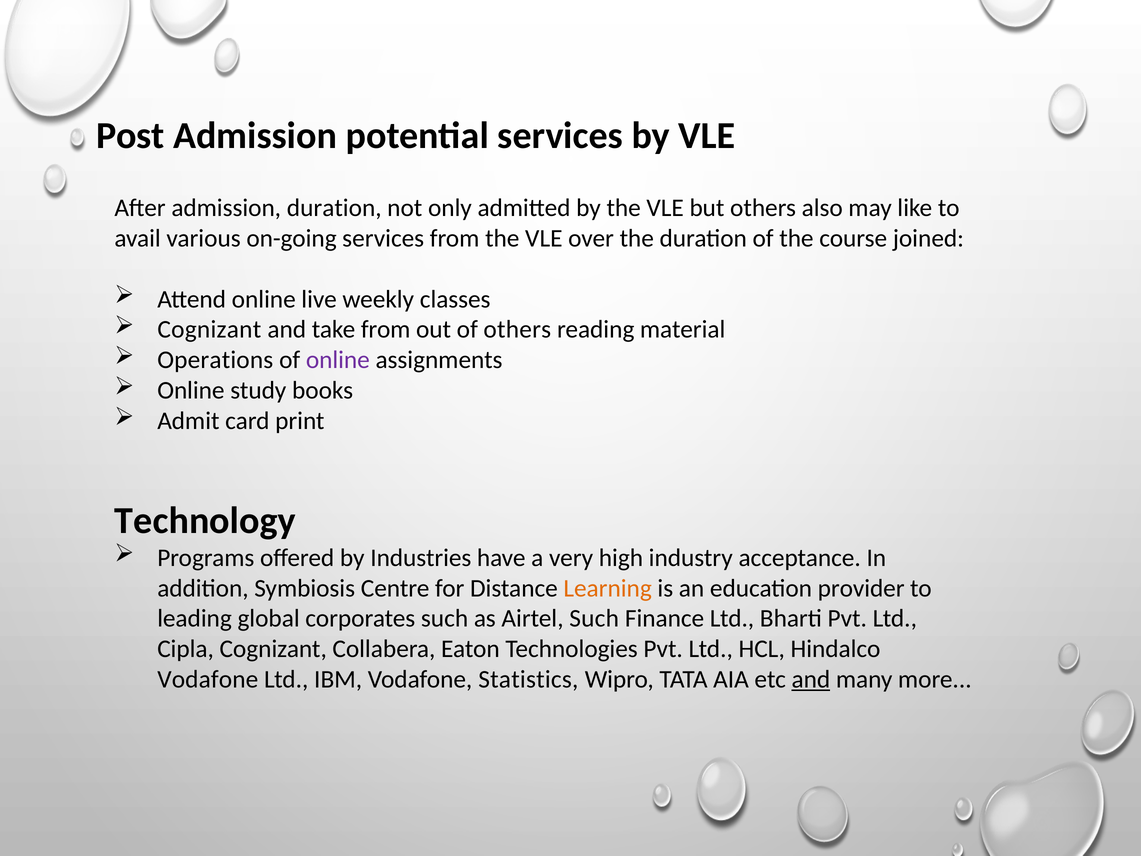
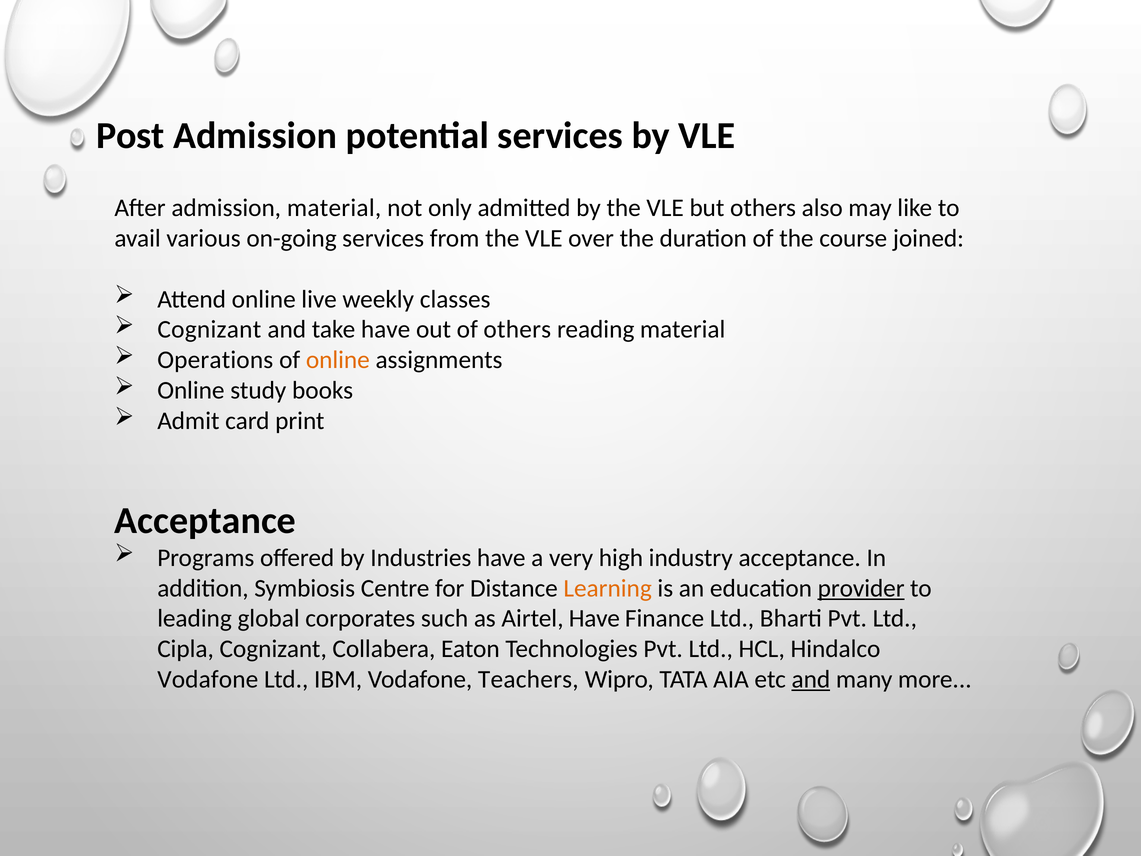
admission duration: duration -> material (334, 208)
take from: from -> have (386, 329)
online colour: purple -> orange (338, 360)
Technology: Technology -> Acceptance (205, 520)
provider underline: none -> present (861, 588)
Airtel Such: Such -> Have (594, 618)
Statistics: Statistics -> Teachers (528, 679)
